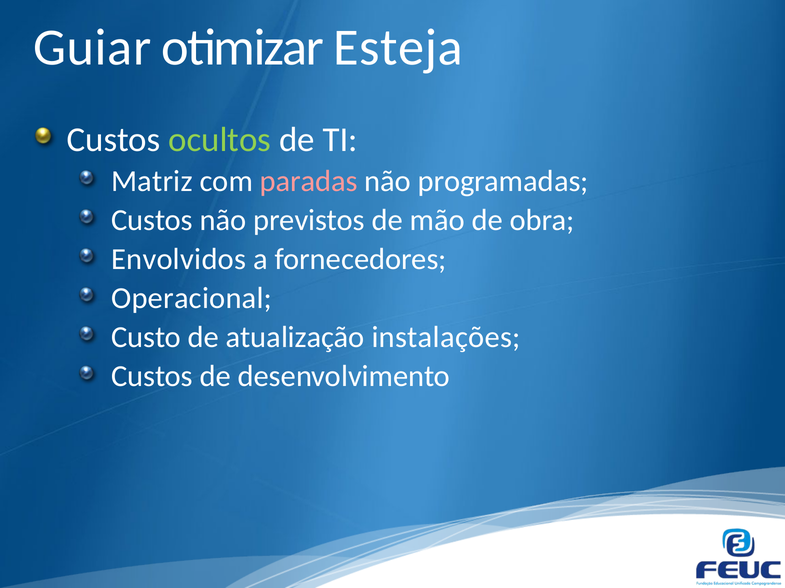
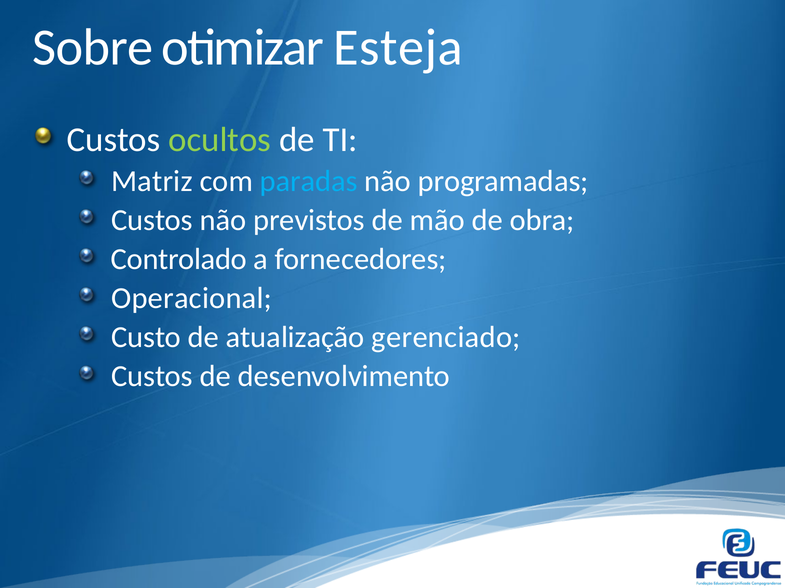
Guiar: Guiar -> Sobre (93, 48)
paradas colour: pink -> light blue (309, 181)
Envolvidos: Envolvidos -> Controlado (179, 260)
instalações: instalações -> gerenciado (446, 338)
